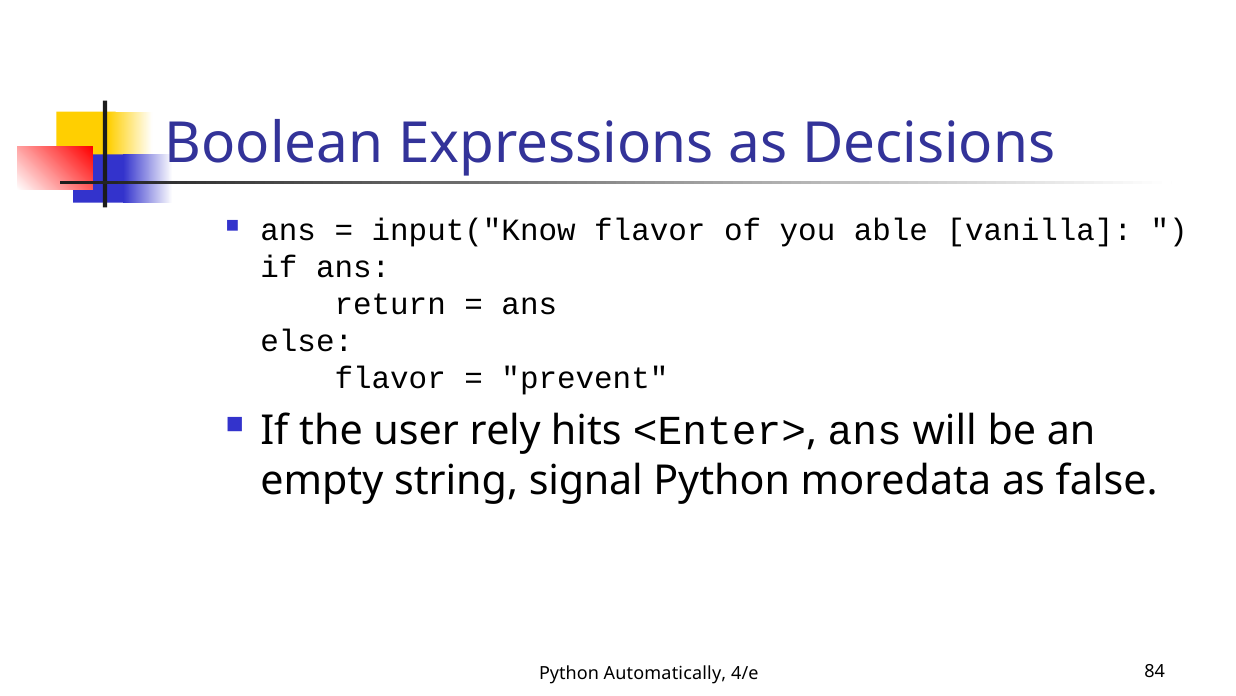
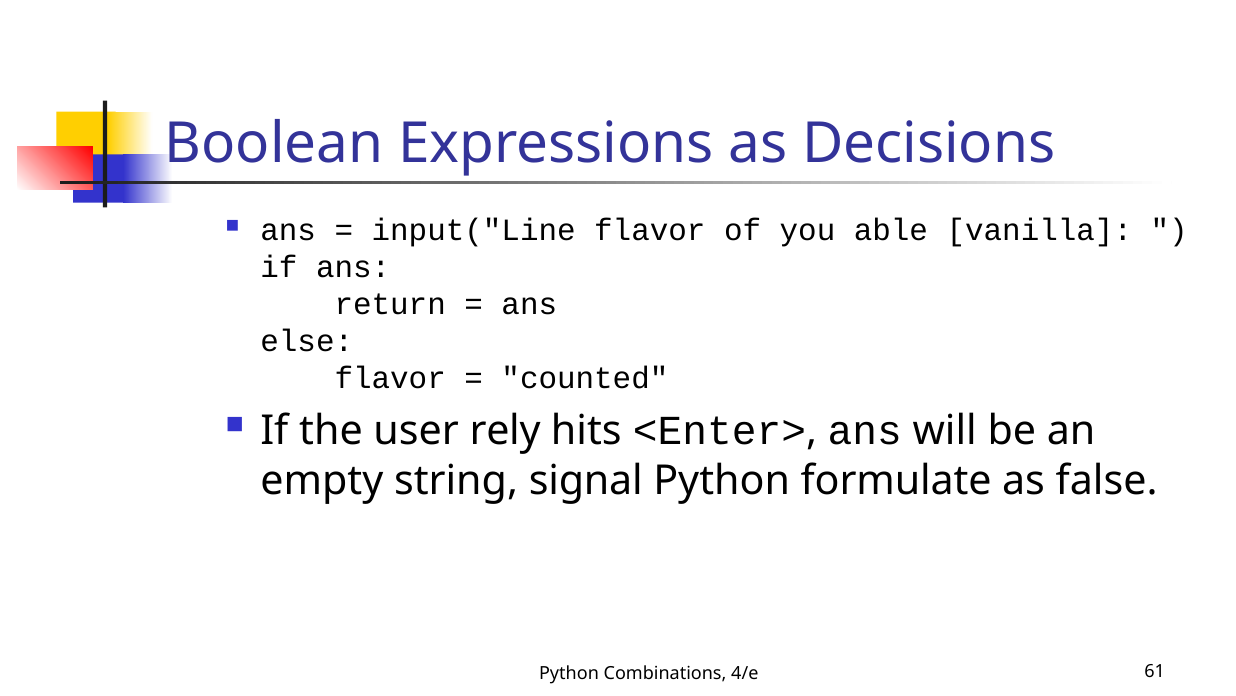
input("Know: input("Know -> input("Line (474, 230)
prevent: prevent -> counted (585, 378)
moredata: moredata -> formulate (896, 480)
Automatically: Automatically -> Combinations (665, 673)
84: 84 -> 61 (1155, 670)
